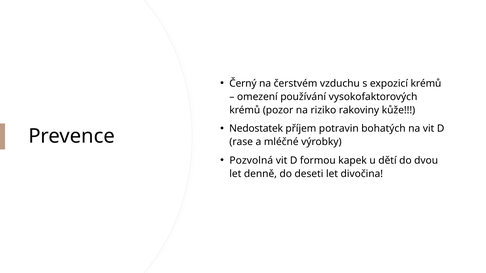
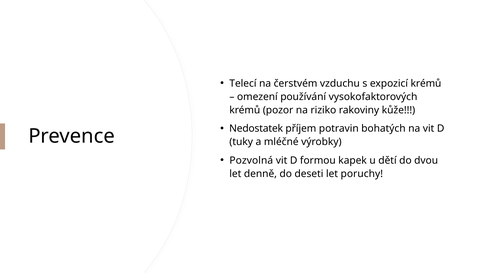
Černý: Černý -> Telecí (243, 84)
rase: rase -> tuky (241, 142)
divočina: divočina -> poruchy (362, 174)
